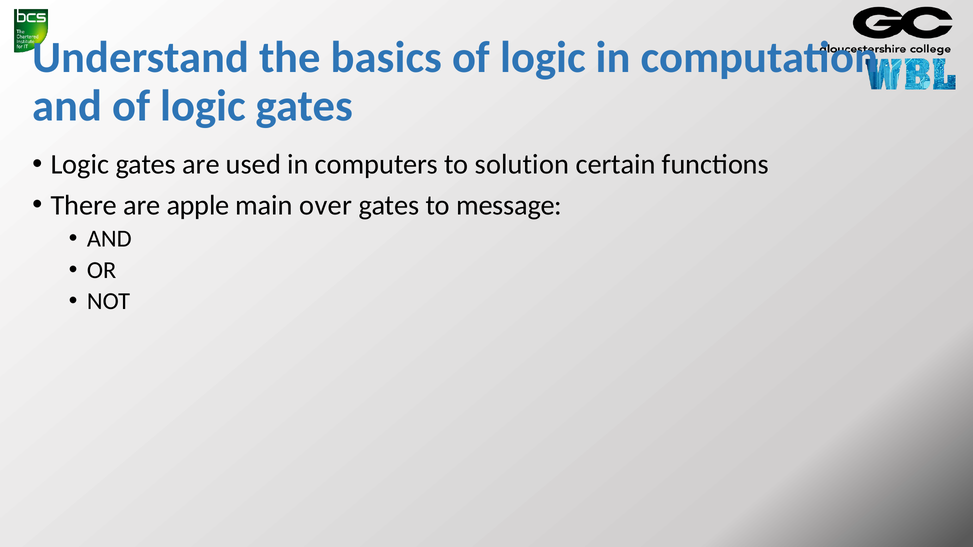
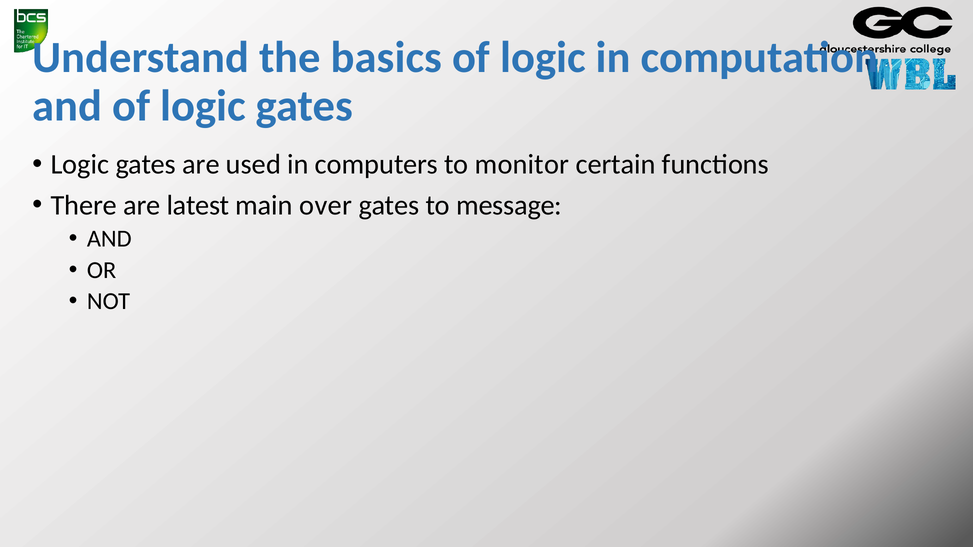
solution: solution -> monitor (522, 165)
apple: apple -> latest (198, 205)
